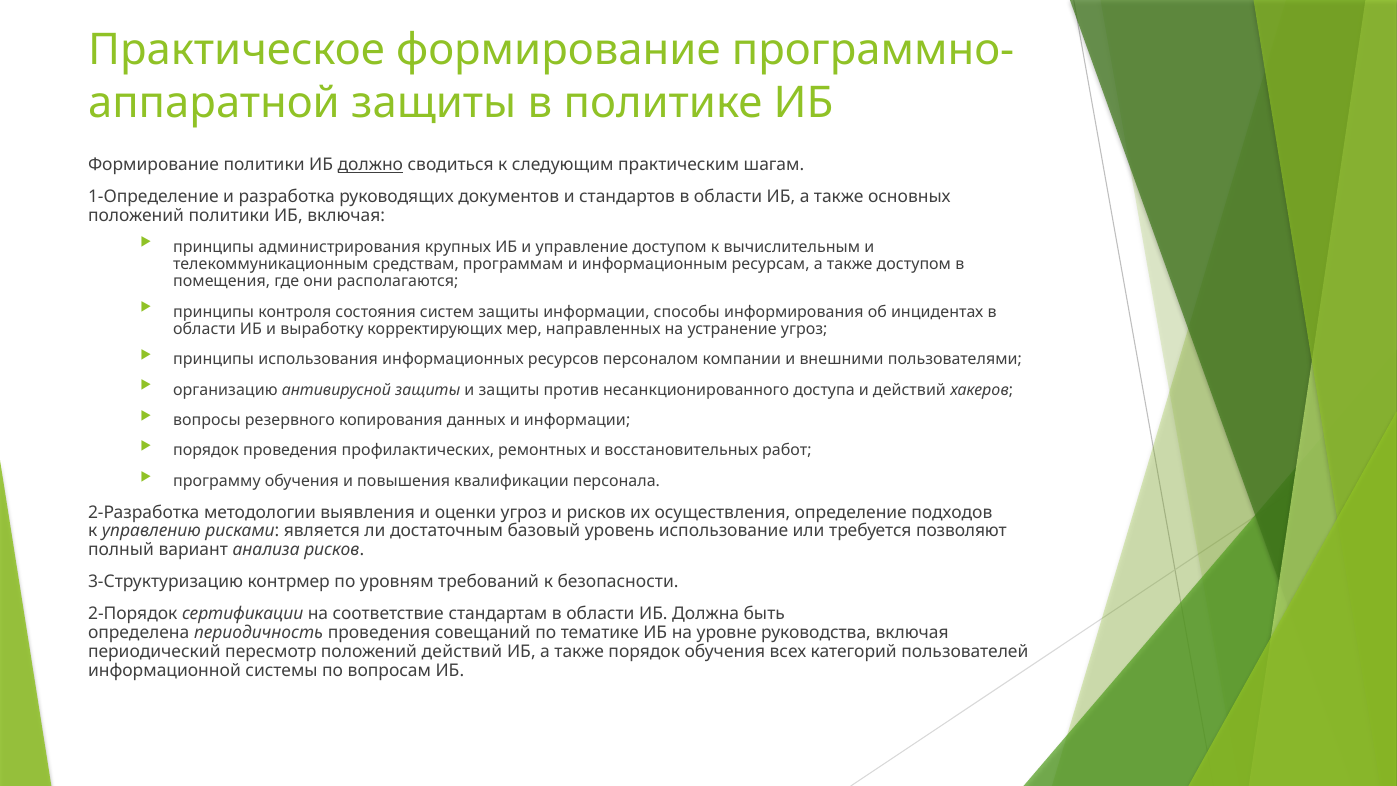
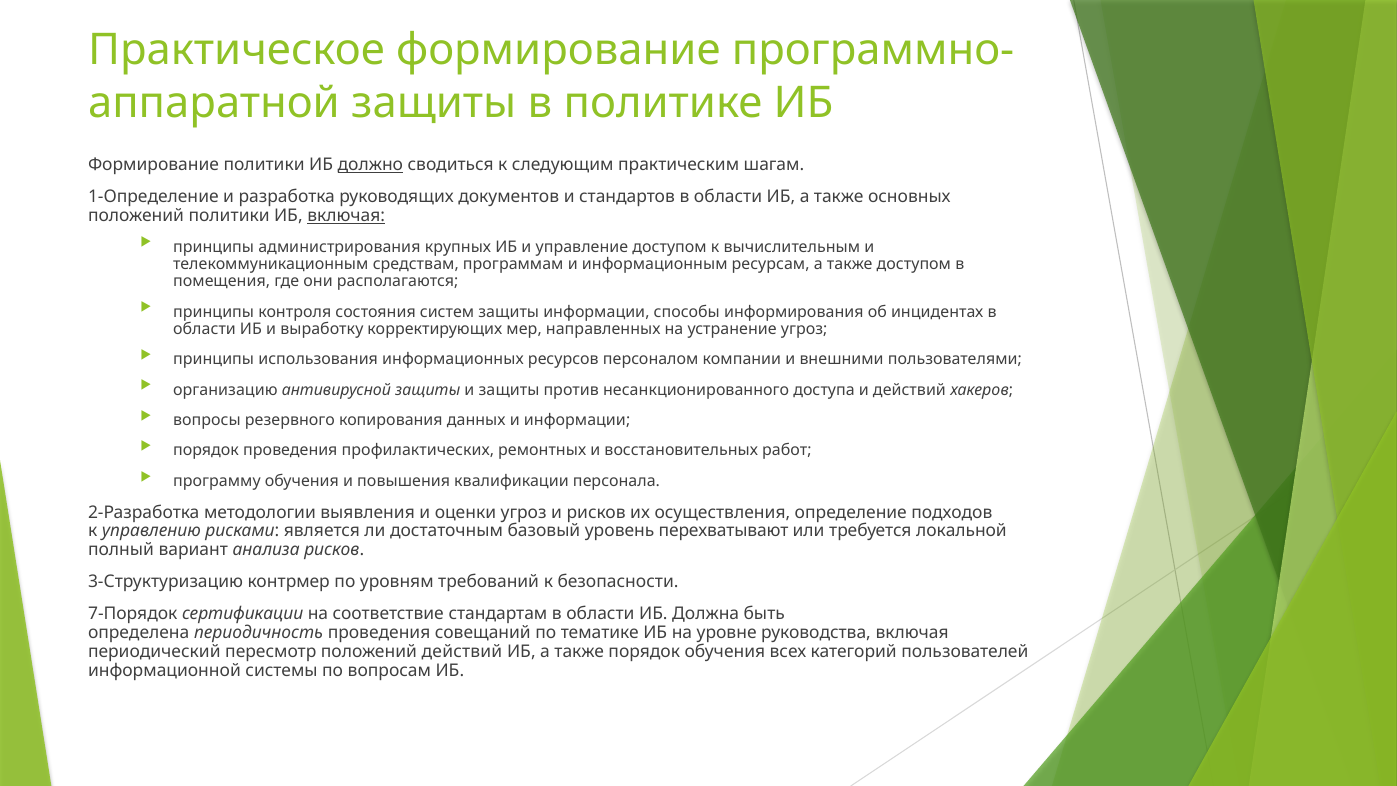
включая underline: none -> present (346, 216)
использование: использование -> перехватывают (724, 531)
позволяют: позволяют -> локальной (961, 531)
2-Порядок: 2-Порядок -> 7-Порядок (133, 614)
